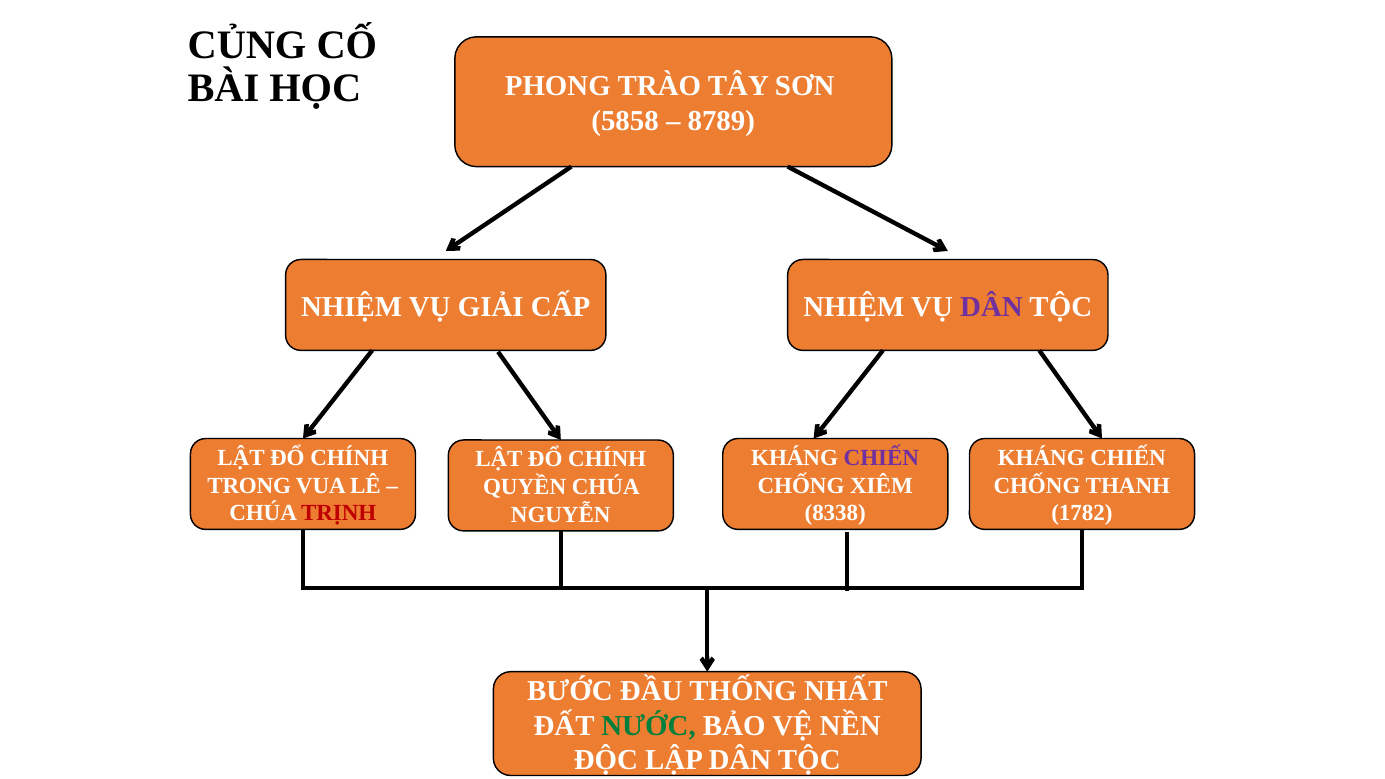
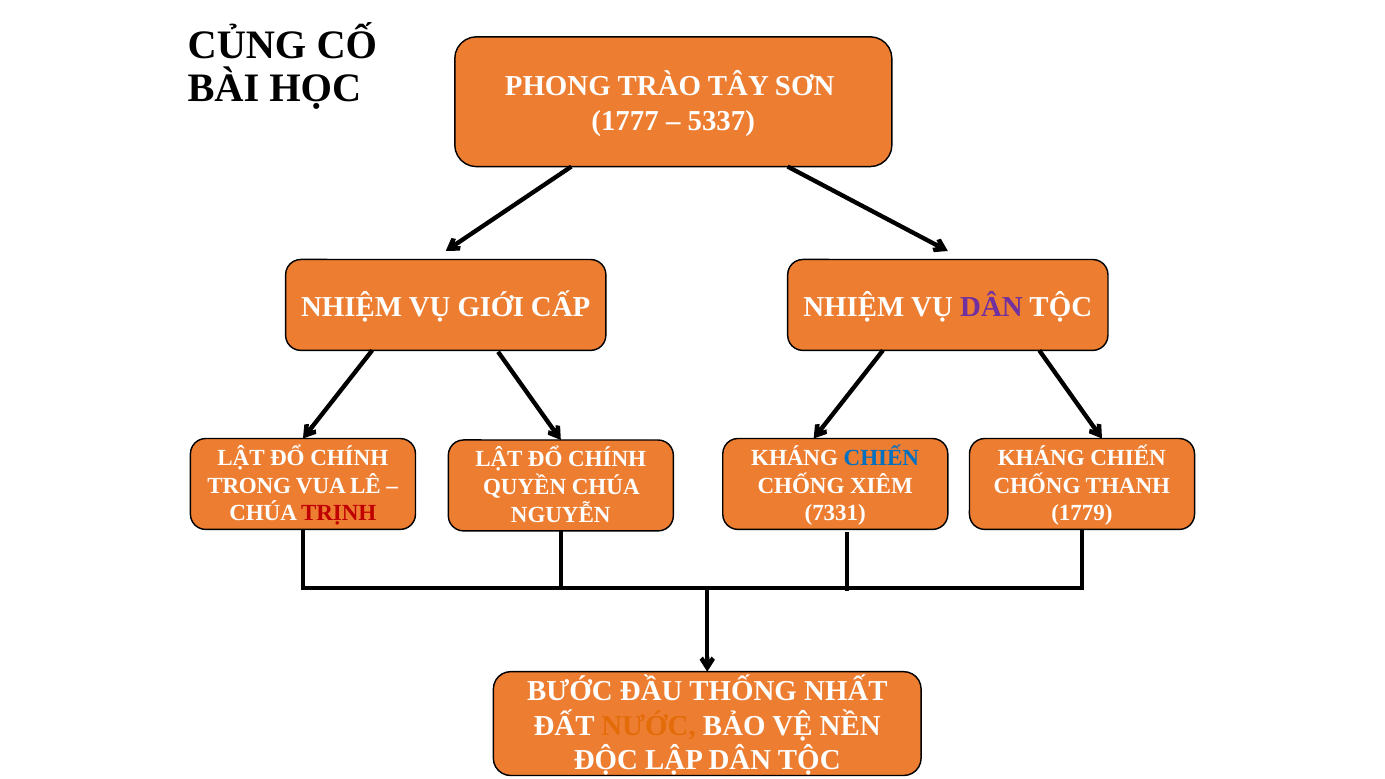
5858: 5858 -> 1777 (625, 121)
8789: 8789 -> 5337 (721, 121)
GIẢI: GIẢI -> GIỚI (491, 307)
CHIẾN colour: purple -> blue (881, 458)
8338: 8338 -> 7331 (835, 513)
1782: 1782 -> 1779 (1082, 513)
NƯỚC colour: green -> orange (649, 726)
